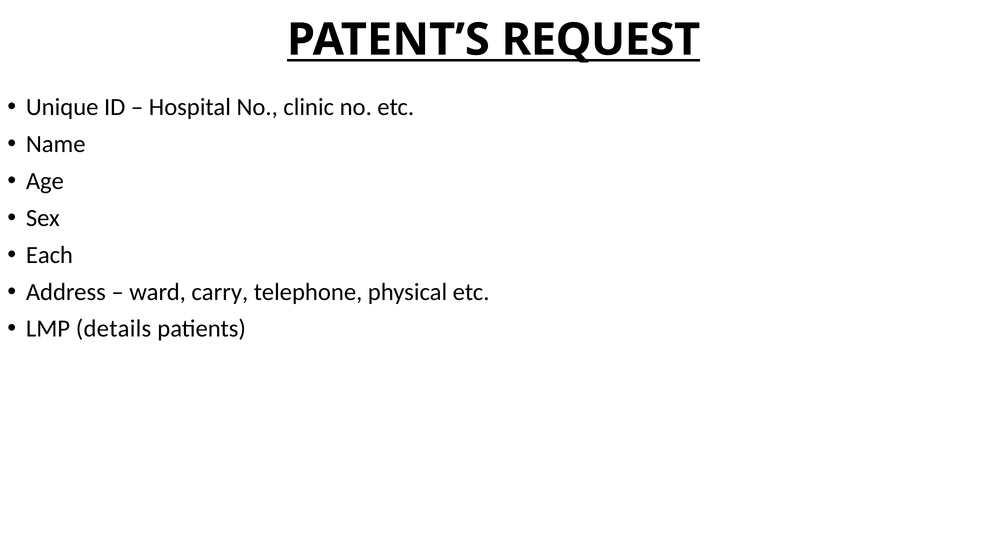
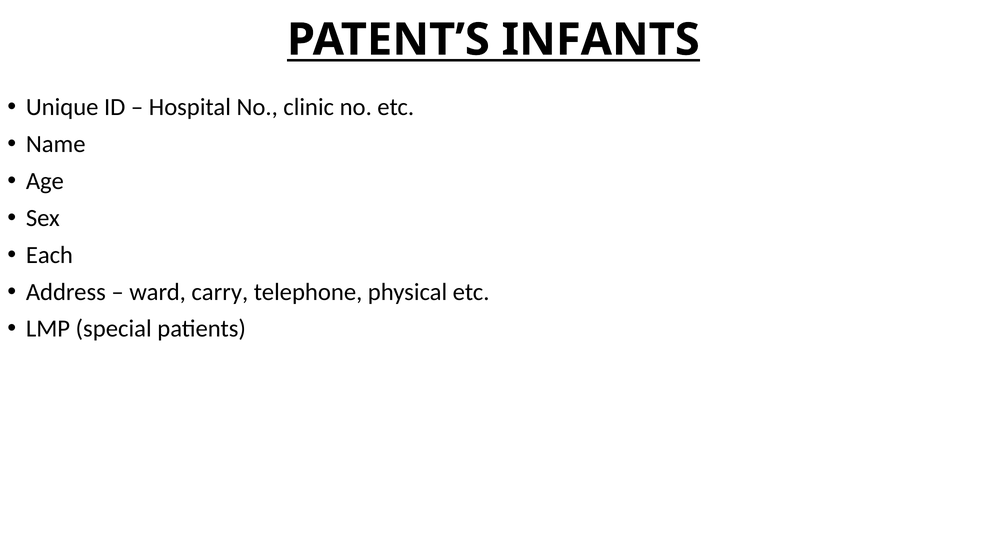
REQUEST: REQUEST -> INFANTS (601, 40)
details: details -> special (114, 329)
